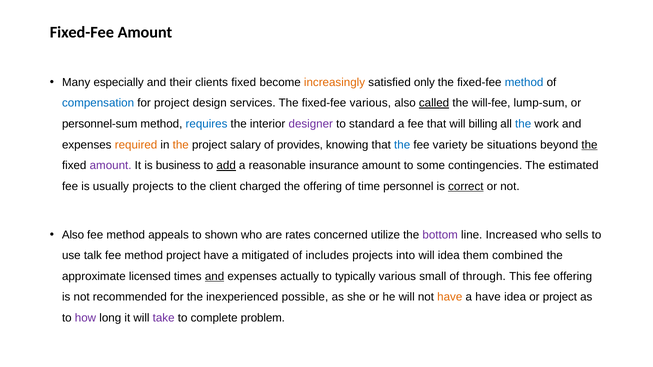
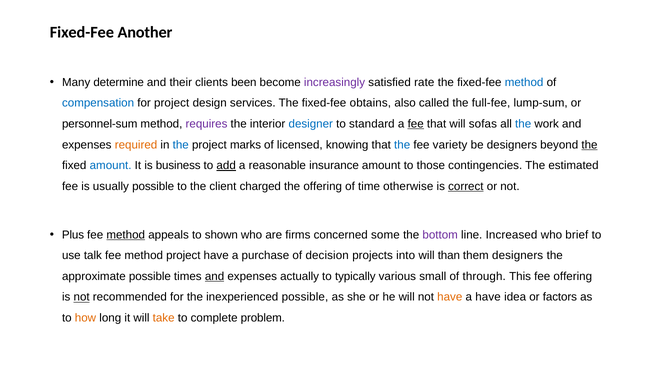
Fixed-Fee Amount: Amount -> Another (145, 32)
especially: especially -> determine (119, 82)
clients fixed: fixed -> been (244, 82)
increasingly colour: orange -> purple (335, 82)
only: only -> rate (424, 82)
fixed-fee various: various -> obtains (370, 103)
called underline: present -> none (434, 103)
will-fee: will-fee -> full-fee (491, 103)
requires colour: blue -> purple (206, 124)
designer colour: purple -> blue (311, 124)
fee underline: none -> present (416, 124)
billing: billing -> sofas (483, 124)
the colour: orange -> blue (181, 145)
salary: salary -> marks (246, 145)
provides: provides -> licensed (300, 145)
be situations: situations -> designers (512, 145)
amount colour: purple -> blue (111, 166)
some: some -> those (431, 166)
usually projects: projects -> possible (153, 186)
personnel: personnel -> otherwise (408, 186)
Also: Also -> Plus (73, 235)
method underline: none -> present (126, 235)
rates: rates -> firms (298, 235)
utilize: utilize -> some (385, 235)
sells: sells -> brief (577, 235)
mitigated: mitigated -> purchase (265, 256)
includes: includes -> decision (327, 256)
will idea: idea -> than (449, 256)
them combined: combined -> designers (518, 256)
approximate licensed: licensed -> possible (150, 277)
not underline: none -> present (82, 297)
or project: project -> factors (560, 297)
how colour: purple -> orange (85, 318)
take colour: purple -> orange (164, 318)
